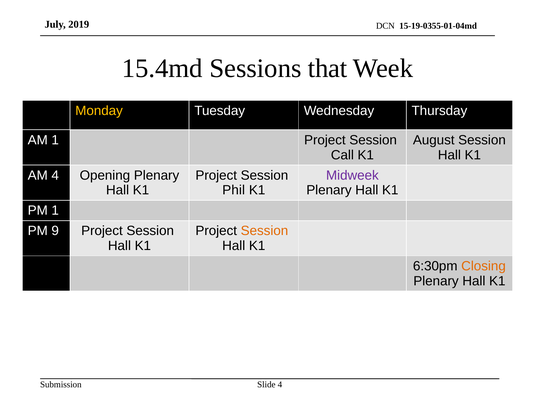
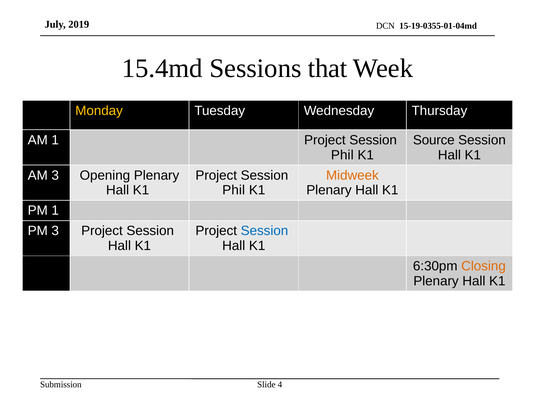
August: August -> Source (434, 140)
Call: Call -> Phil (342, 155)
AM 4: 4 -> 3 (55, 175)
Midweek colour: purple -> orange (352, 175)
PM 9: 9 -> 3 (55, 231)
Session colour: orange -> blue (264, 231)
